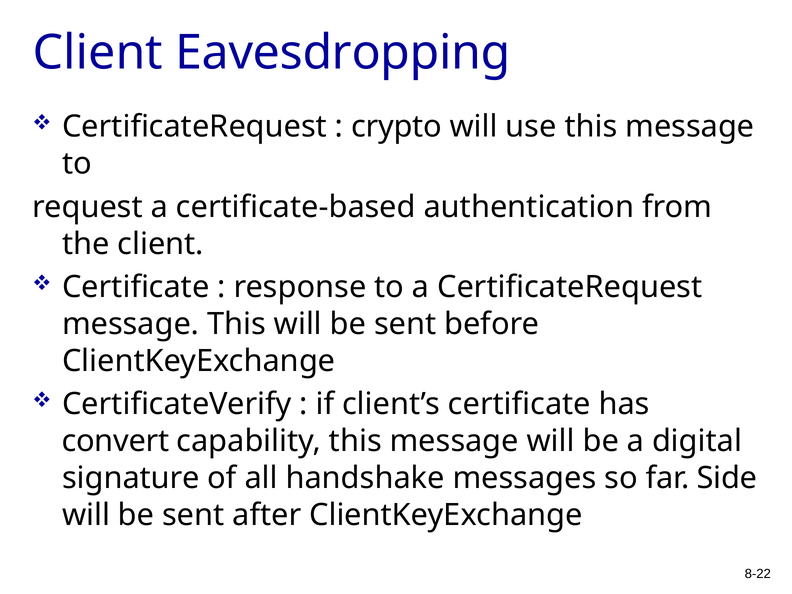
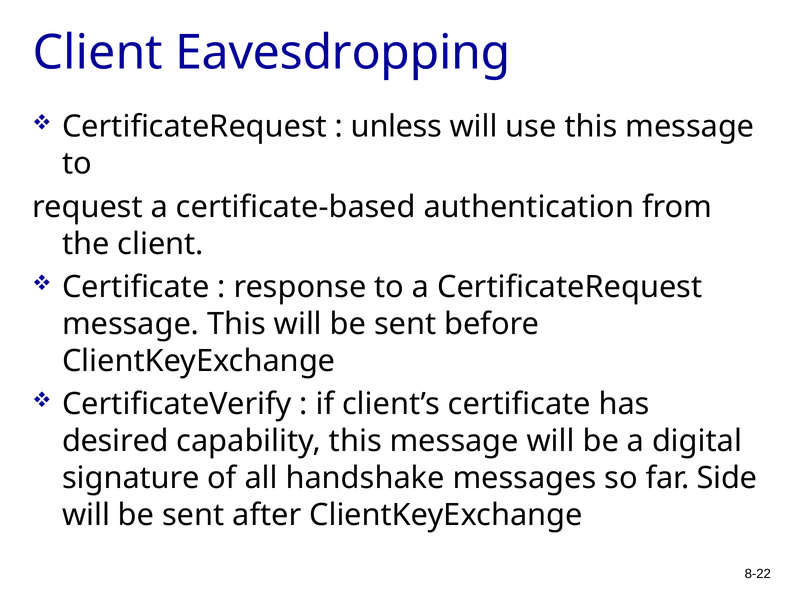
crypto: crypto -> unless (396, 127)
convert: convert -> desired (115, 441)
